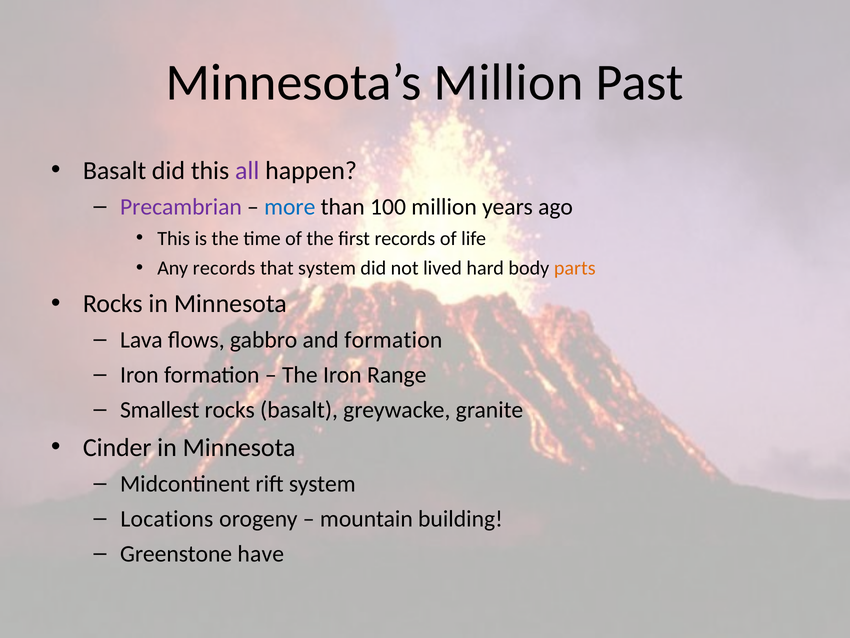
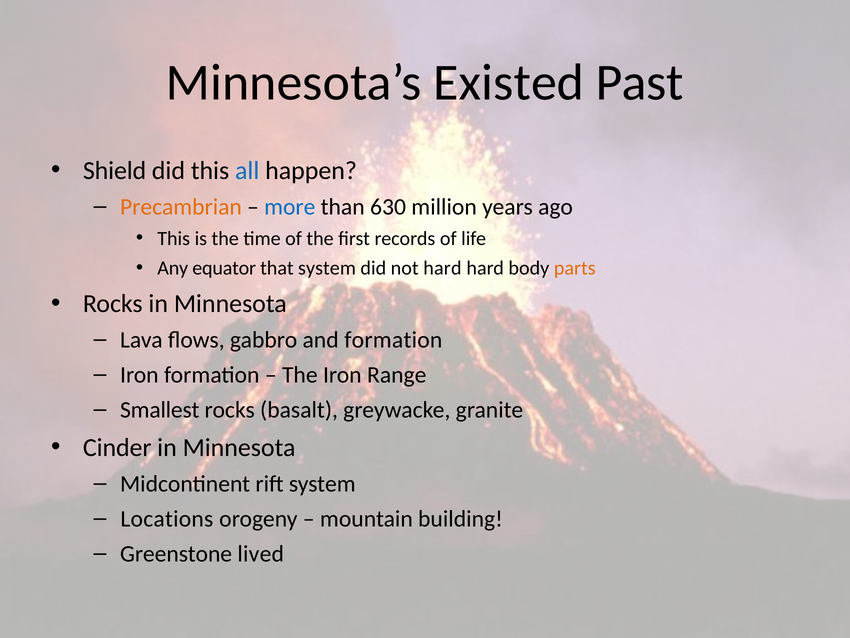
Minnesota’s Million: Million -> Existed (509, 82)
Basalt: Basalt -> Shield (115, 170)
all colour: purple -> blue (247, 170)
Precambrian colour: purple -> orange (181, 207)
100: 100 -> 630 (388, 207)
Any records: records -> equator (224, 268)
not lived: lived -> hard (442, 268)
have: have -> lived (261, 553)
